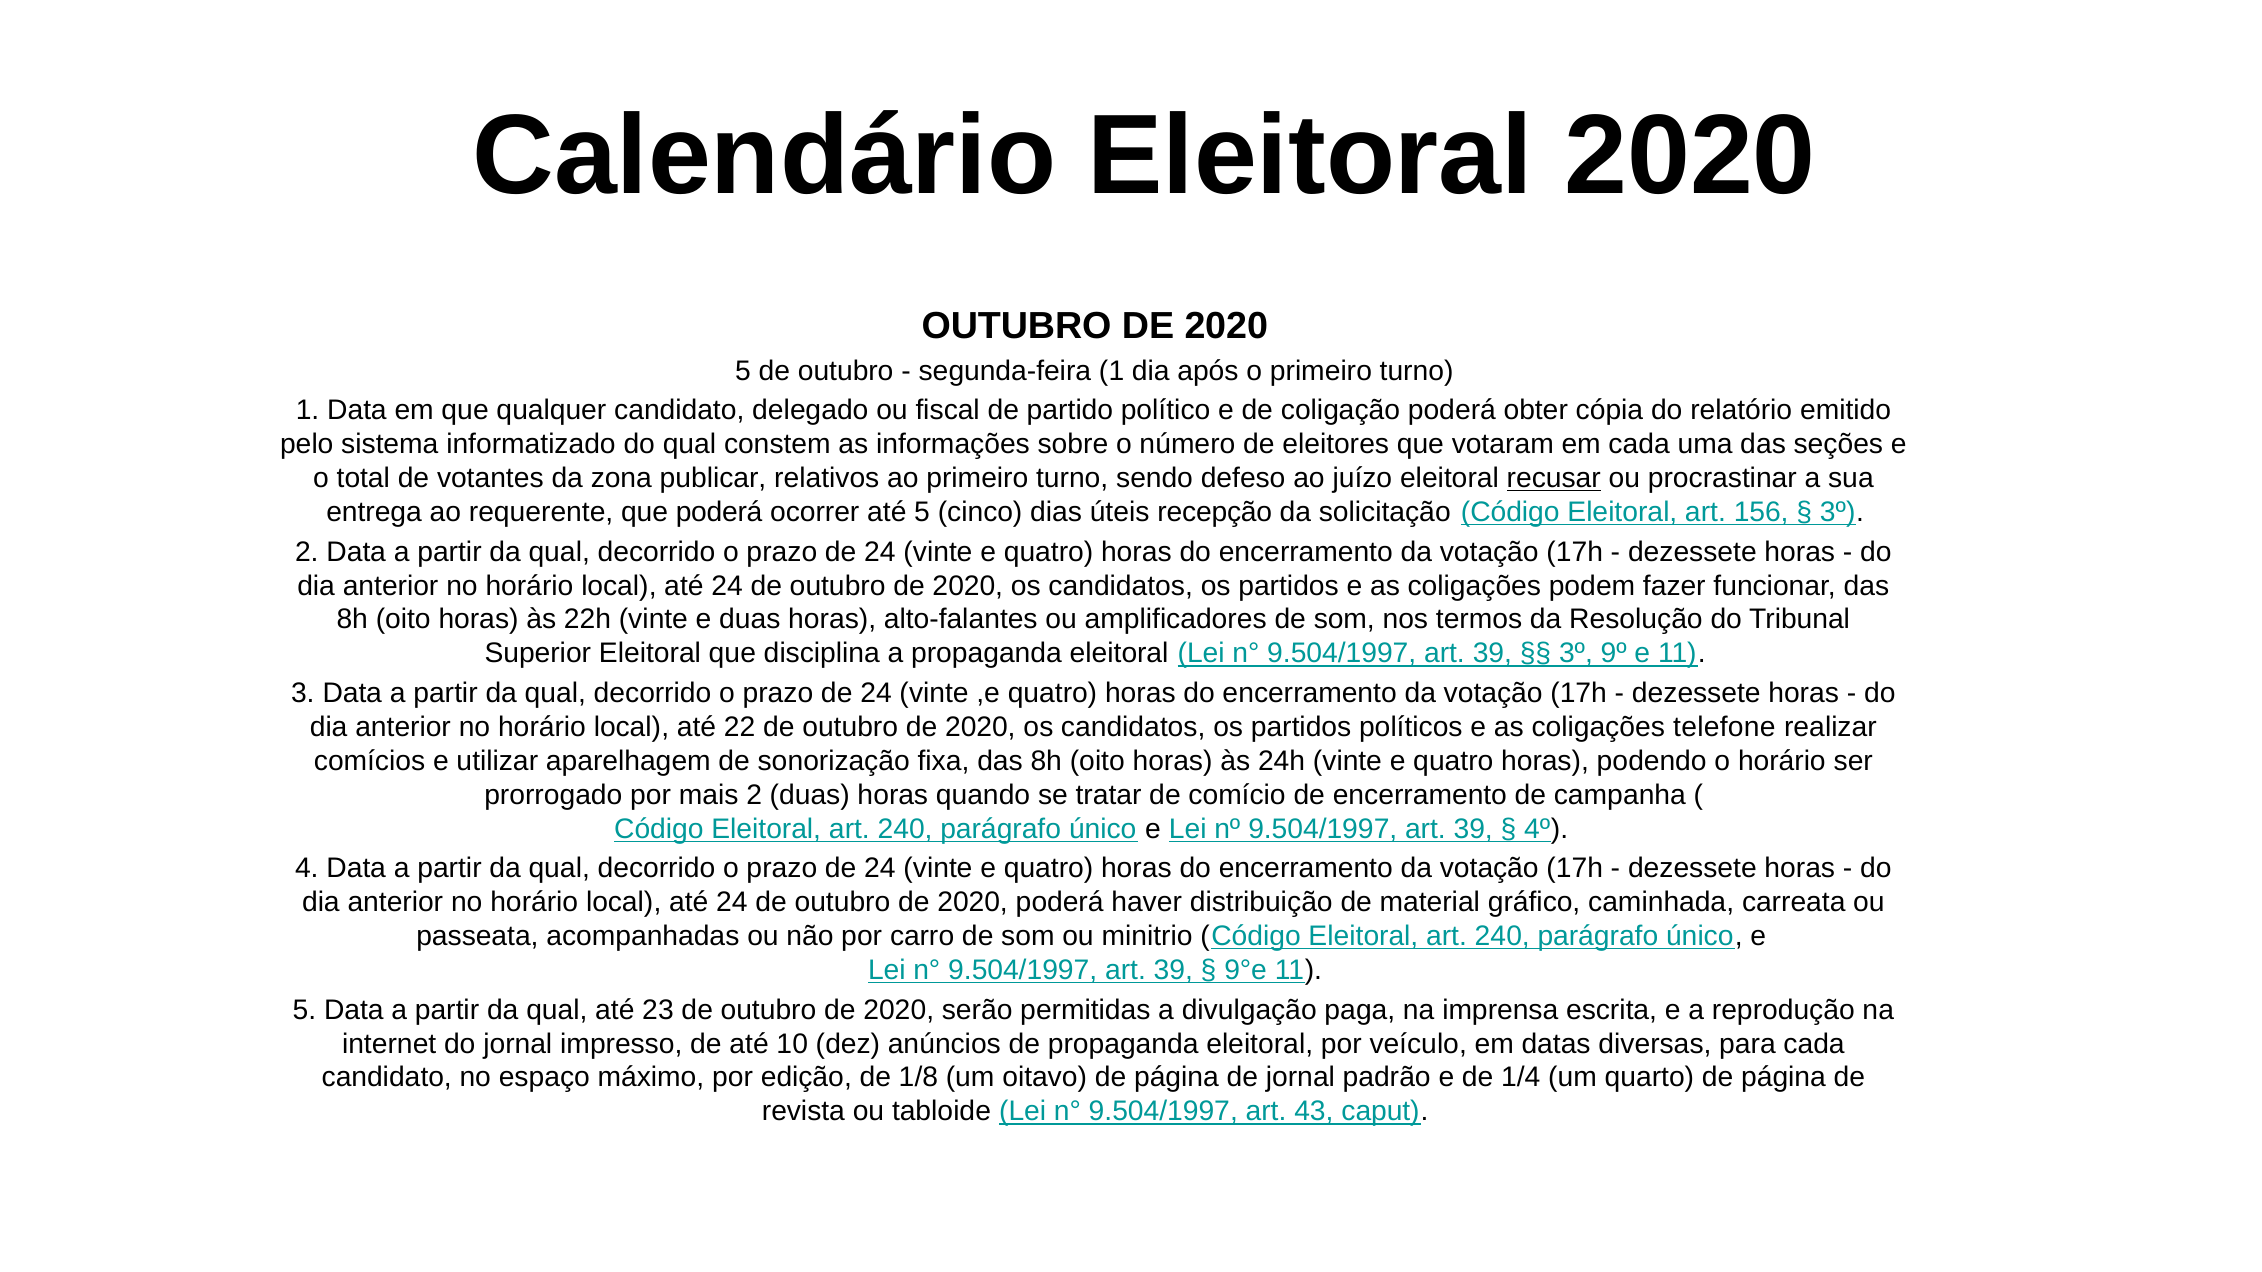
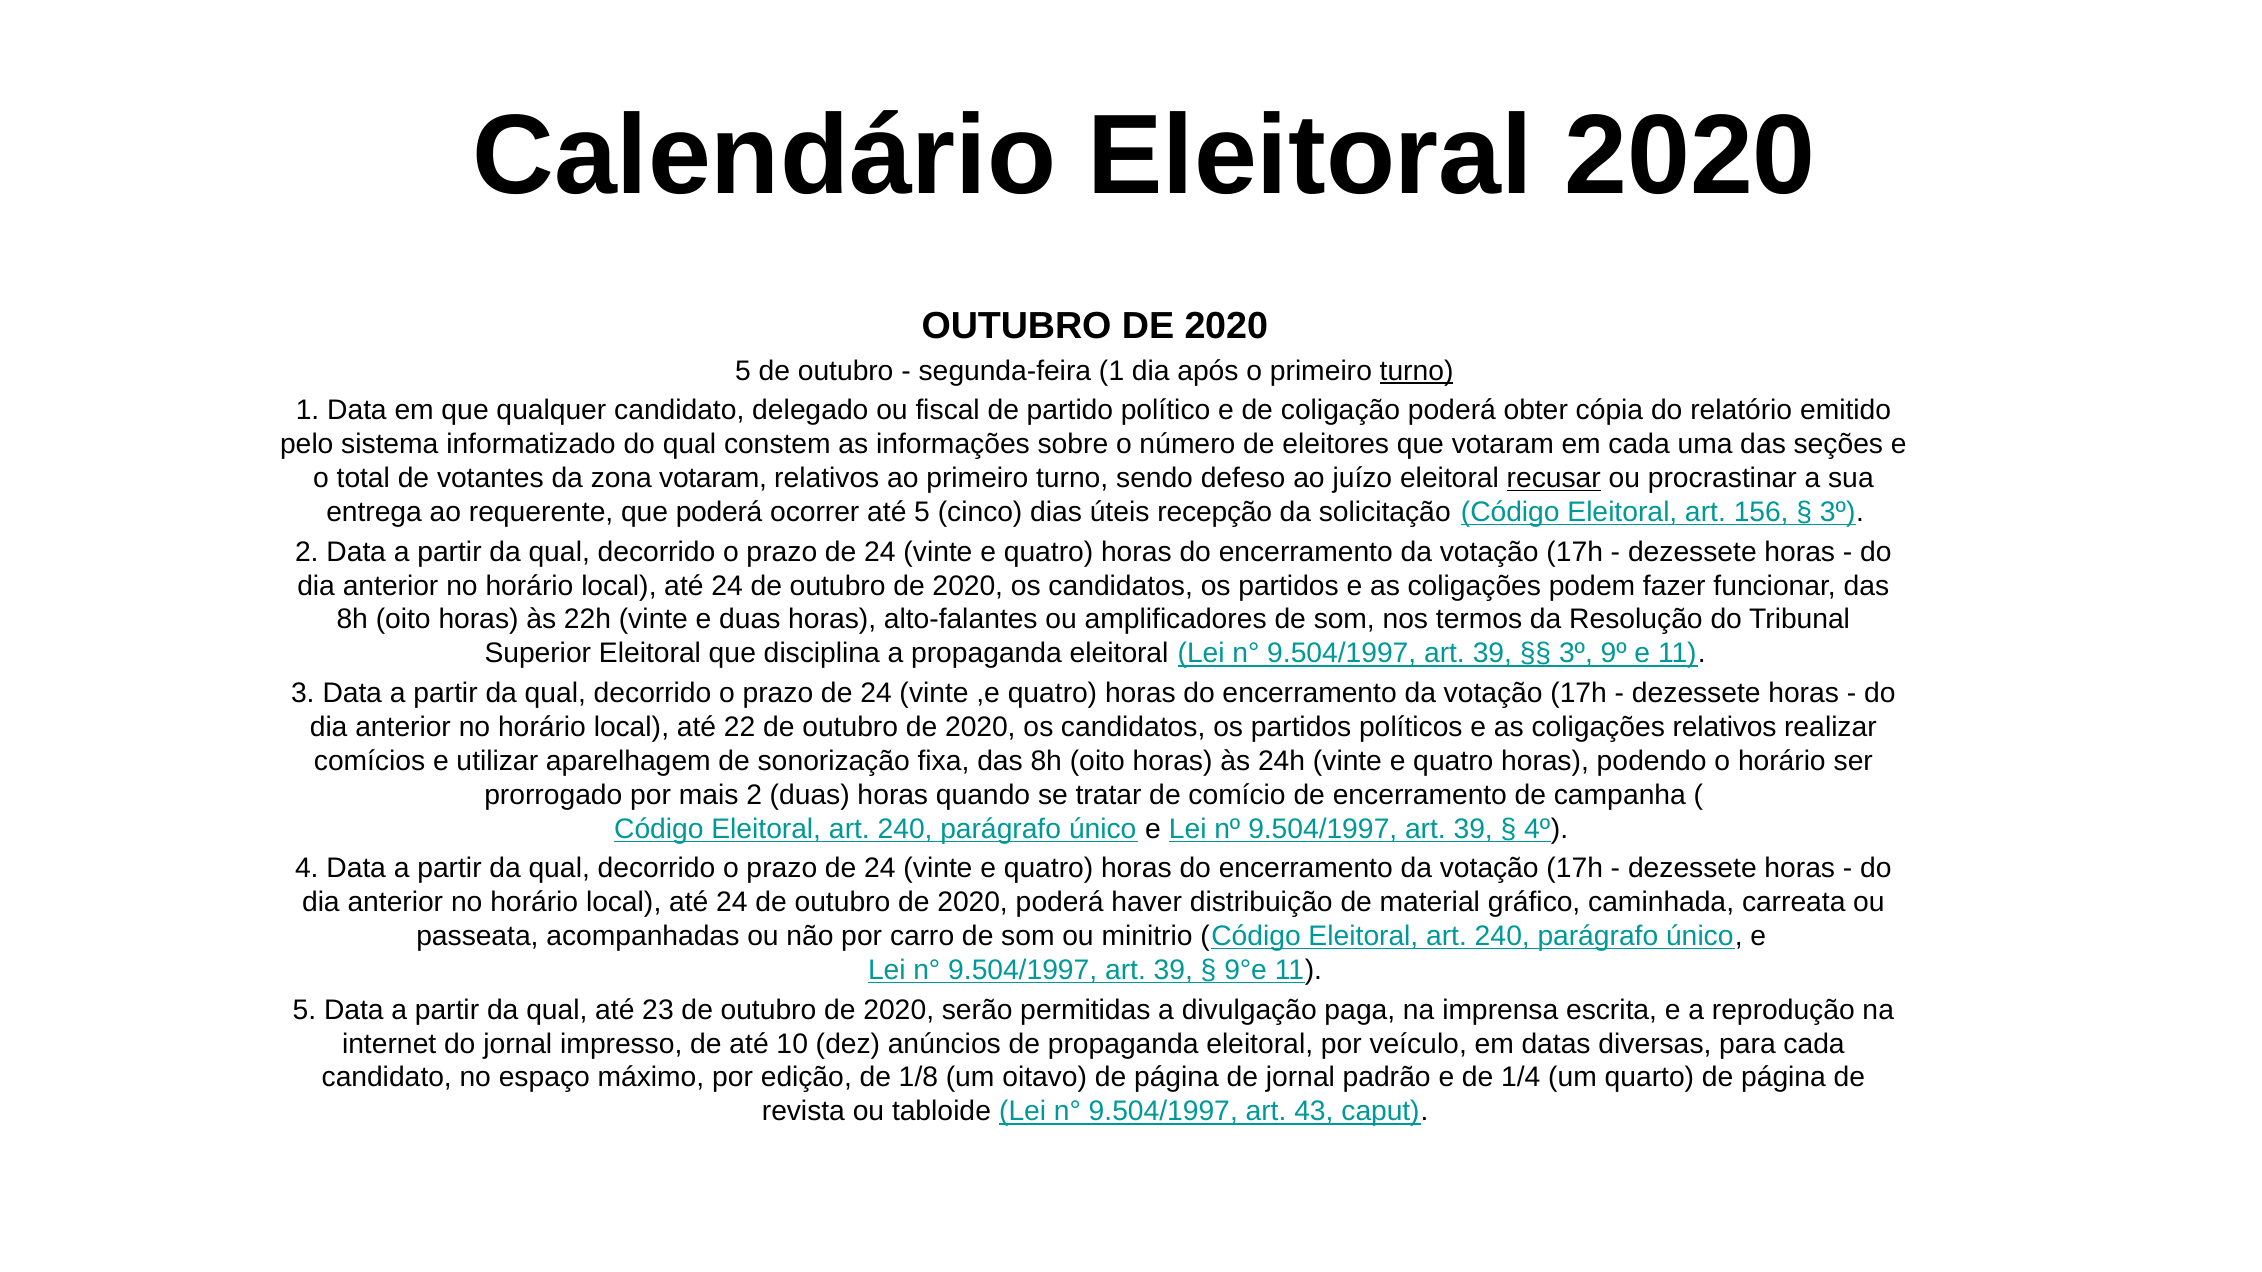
turno underline: none -> present (1417, 371)
zona publicar: publicar -> votaram (713, 478)
coligações telefone: telefone -> relativos (1725, 727)
